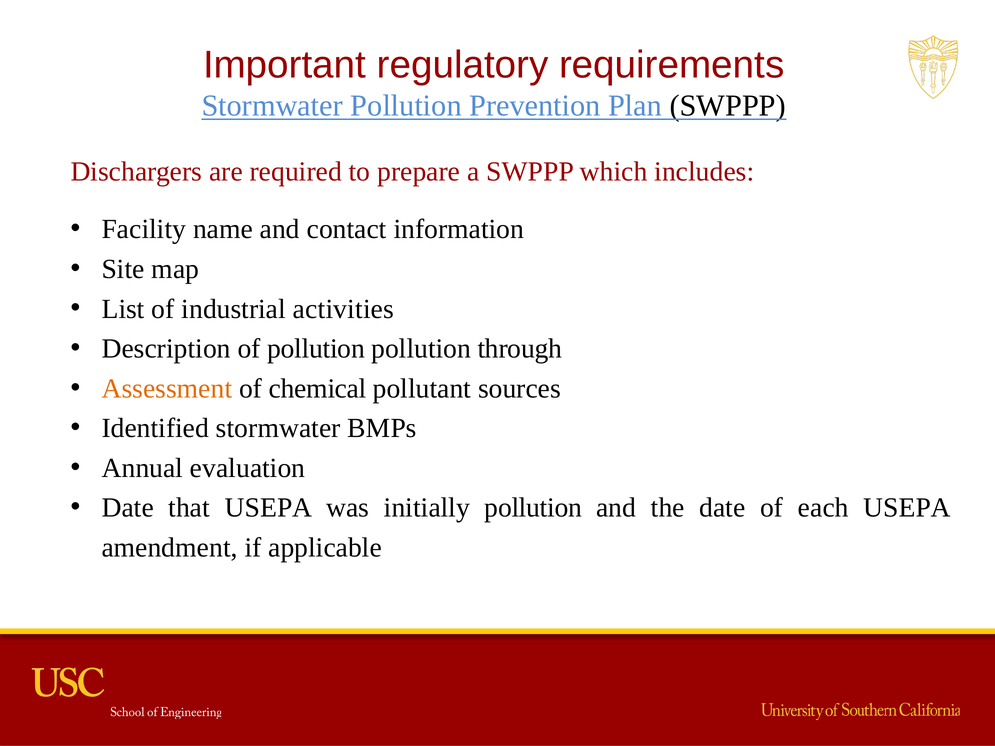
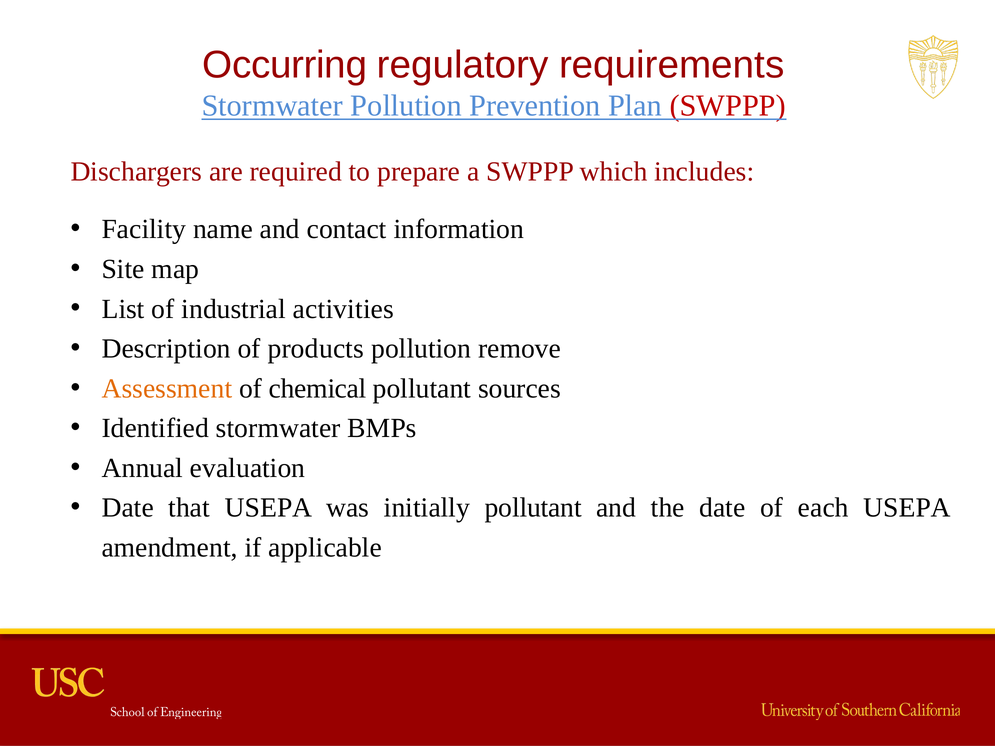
Important: Important -> Occurring (285, 65)
SWPPP colour: black -> red (728, 106)
of pollution: pollution -> products (316, 349)
through: through -> remove (520, 349)
initially pollution: pollution -> pollutant (533, 508)
